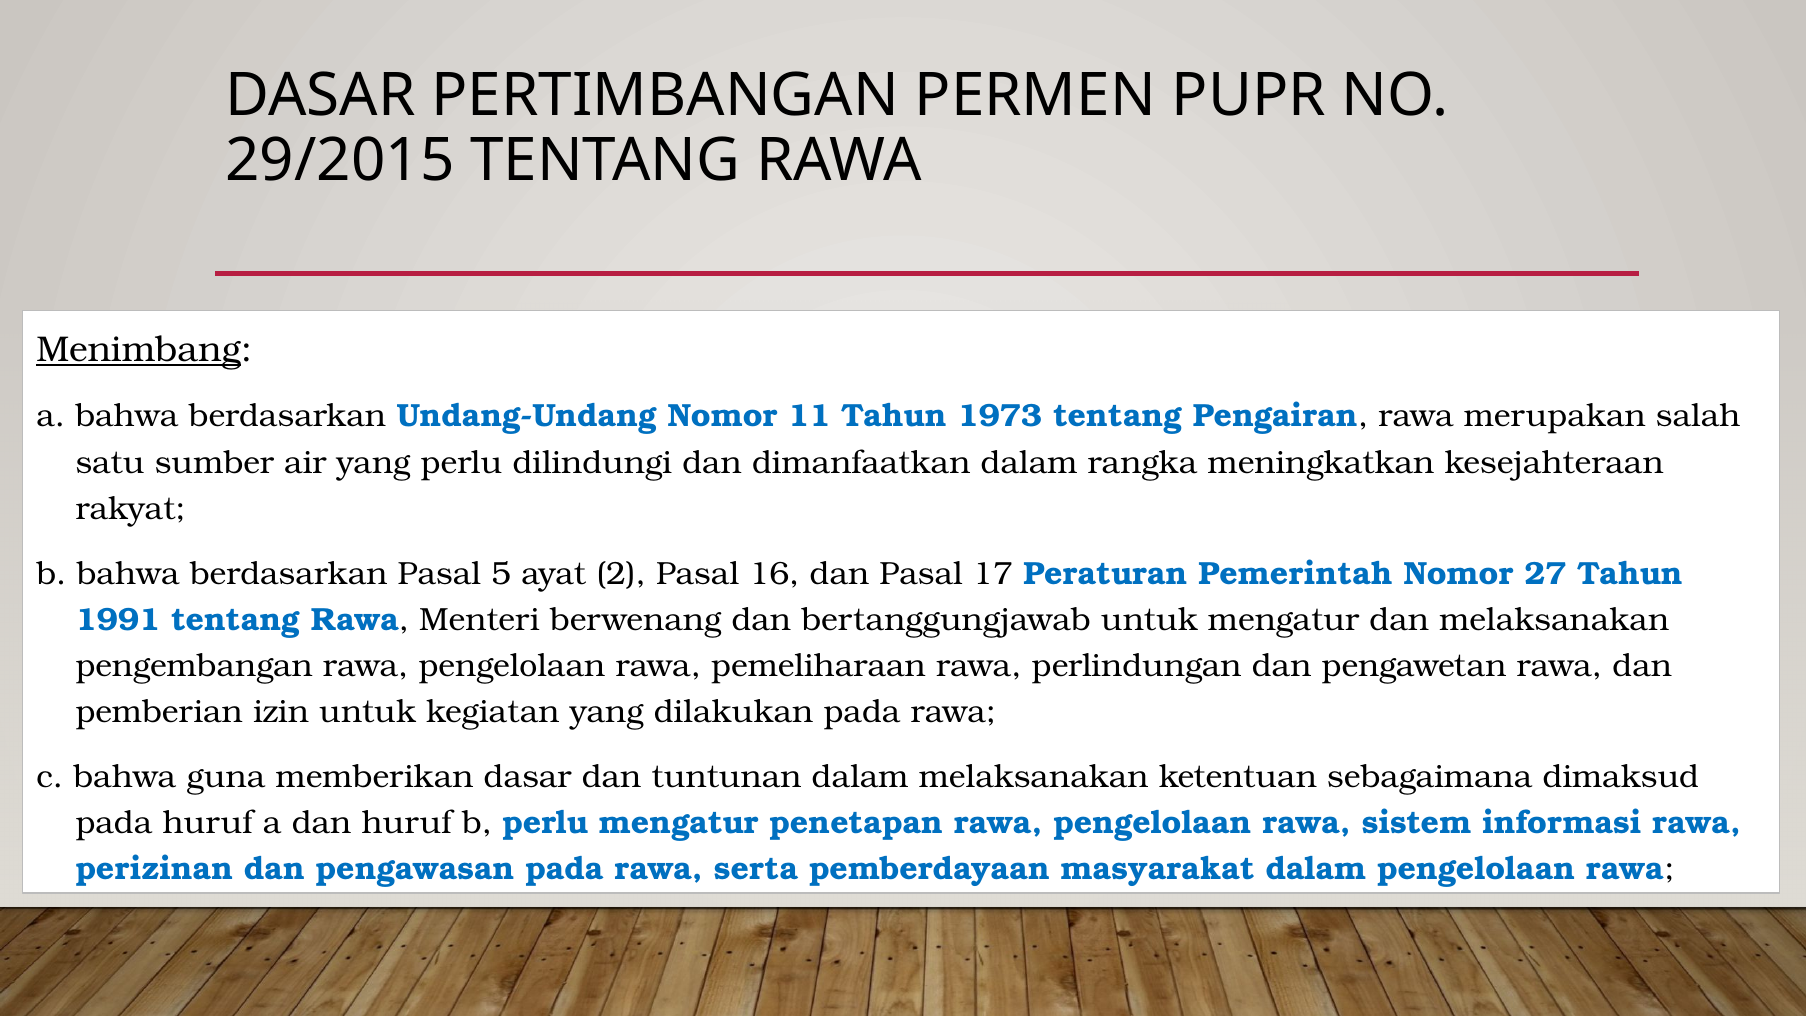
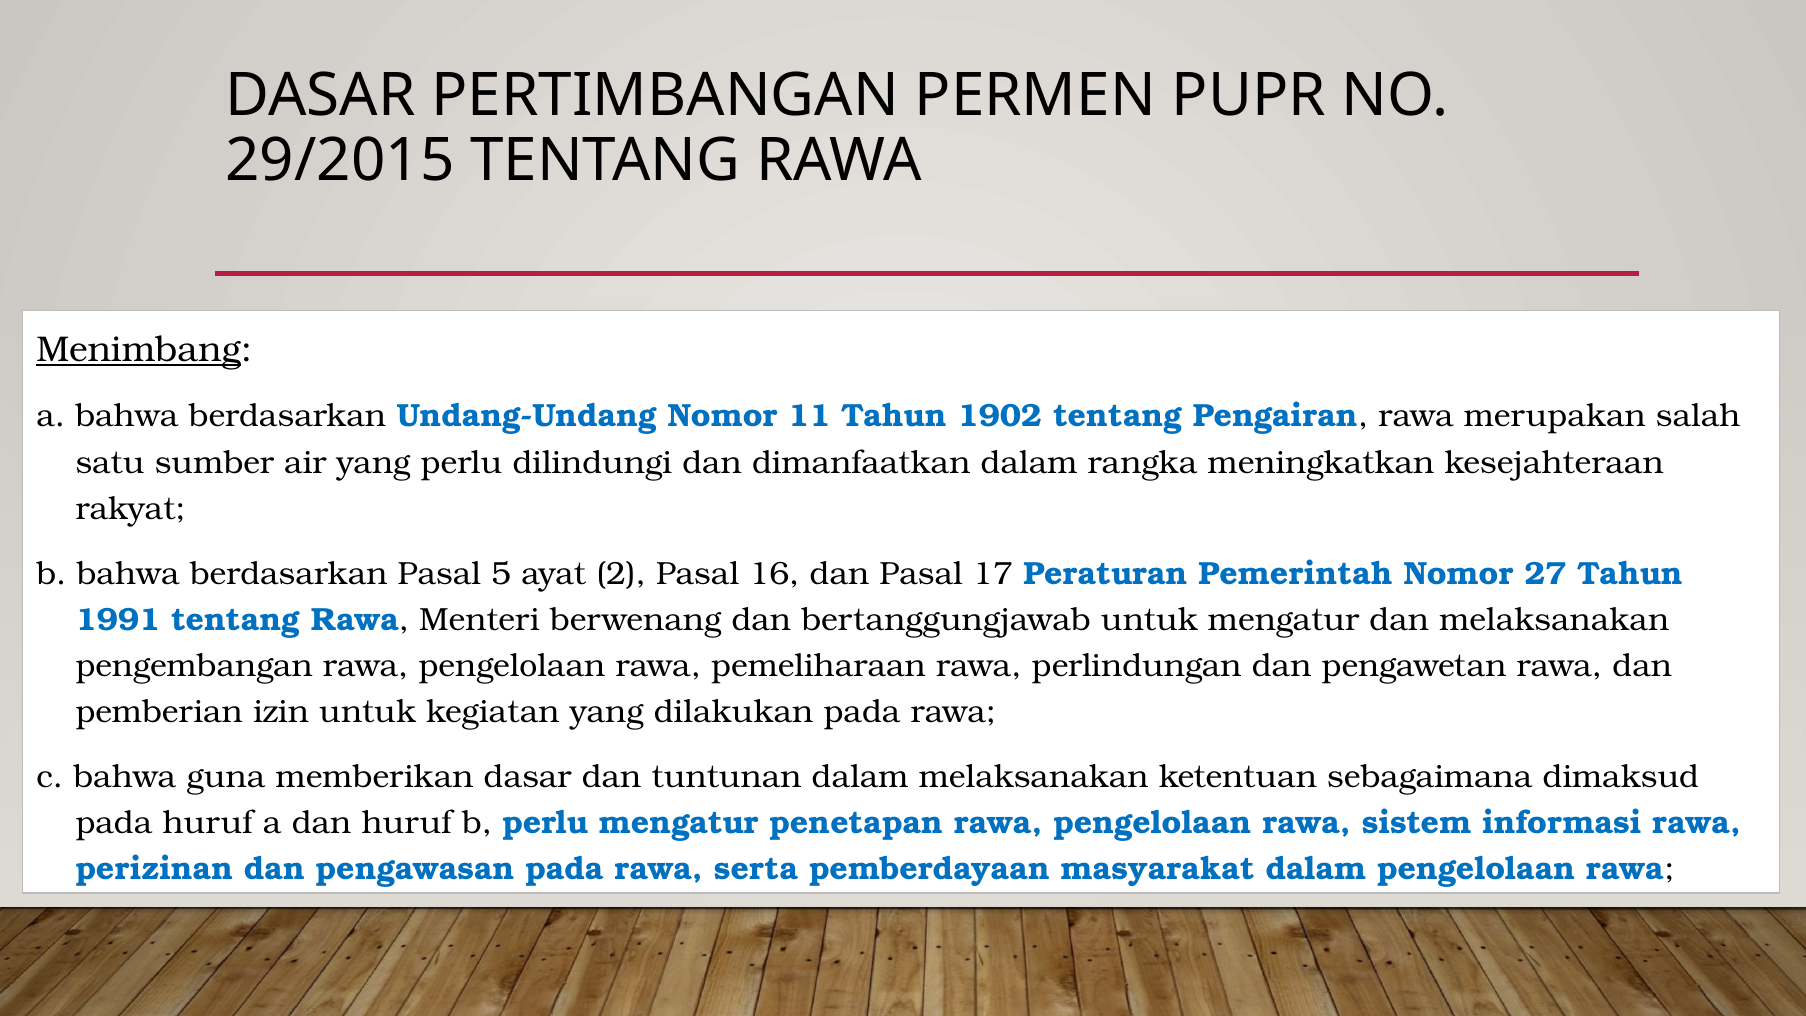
1973: 1973 -> 1902 (1000, 416)
